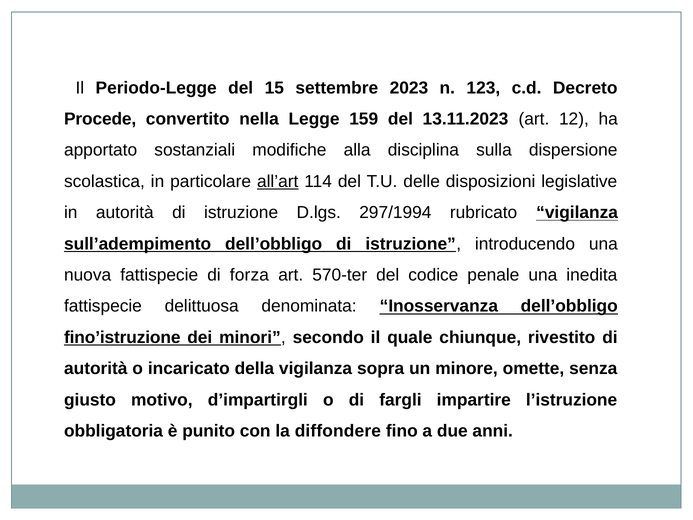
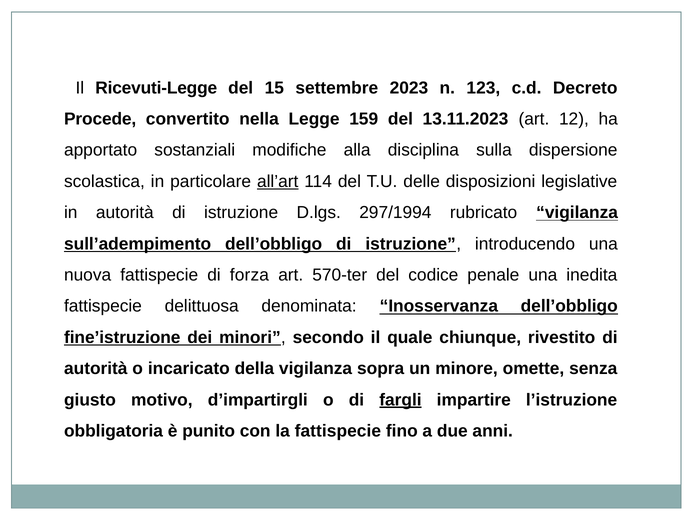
Periodo-Legge: Periodo-Legge -> Ricevuti-Legge (156, 88)
fino’istruzione: fino’istruzione -> fine’istruzione (122, 337)
fargli underline: none -> present (400, 400)
la diffondere: diffondere -> fattispecie (338, 431)
